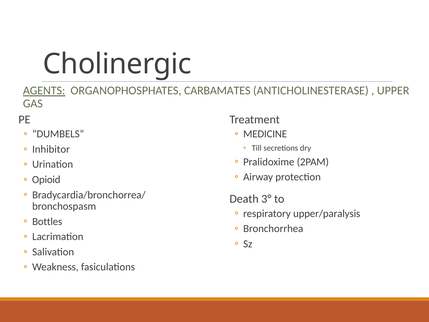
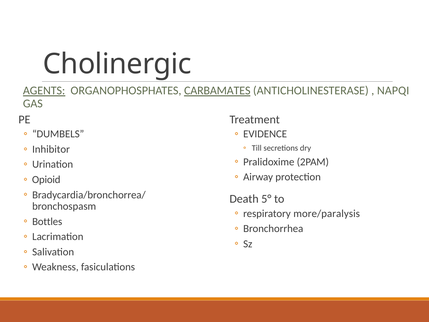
CARBAMATES underline: none -> present (217, 91)
UPPER: UPPER -> NAPQI (393, 91)
MEDICINE: MEDICINE -> EVIDENCE (265, 134)
3°: 3° -> 5° (266, 199)
upper/paralysis: upper/paralysis -> more/paralysis (327, 213)
